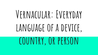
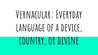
person: person -> divine (68, 41)
